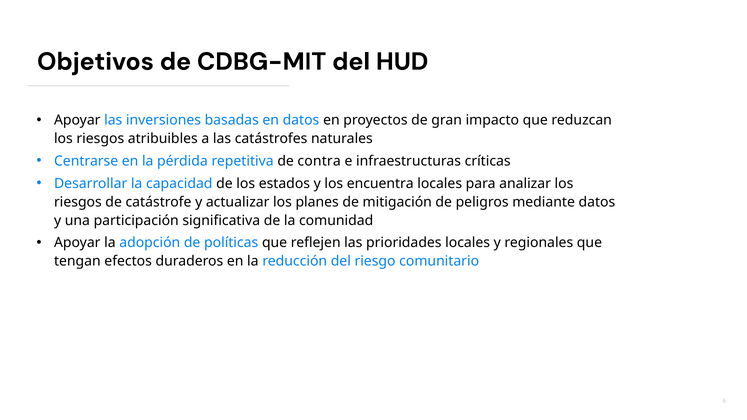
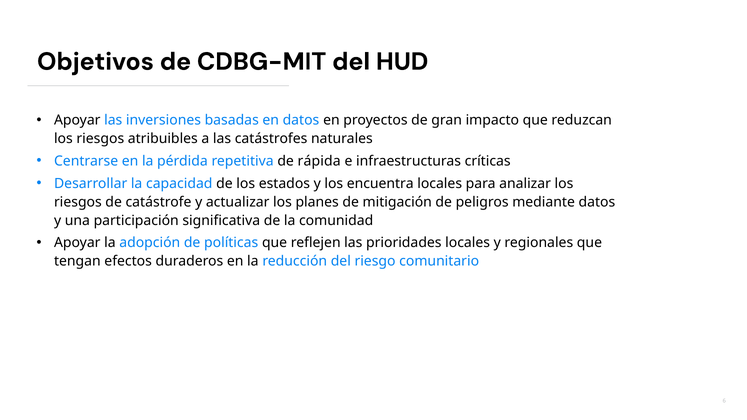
contra: contra -> rápida (319, 161)
